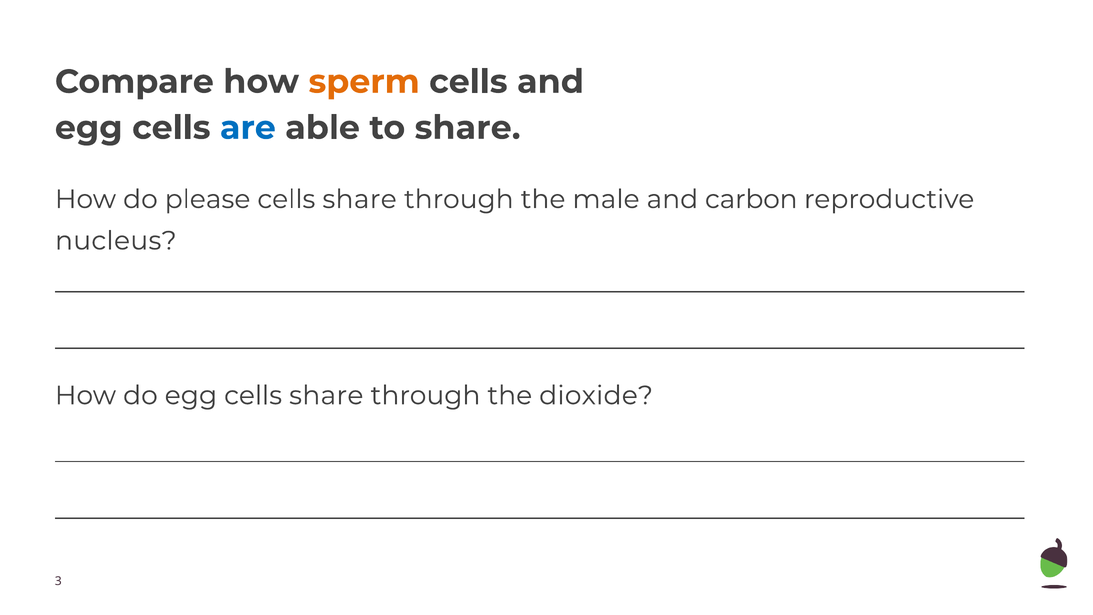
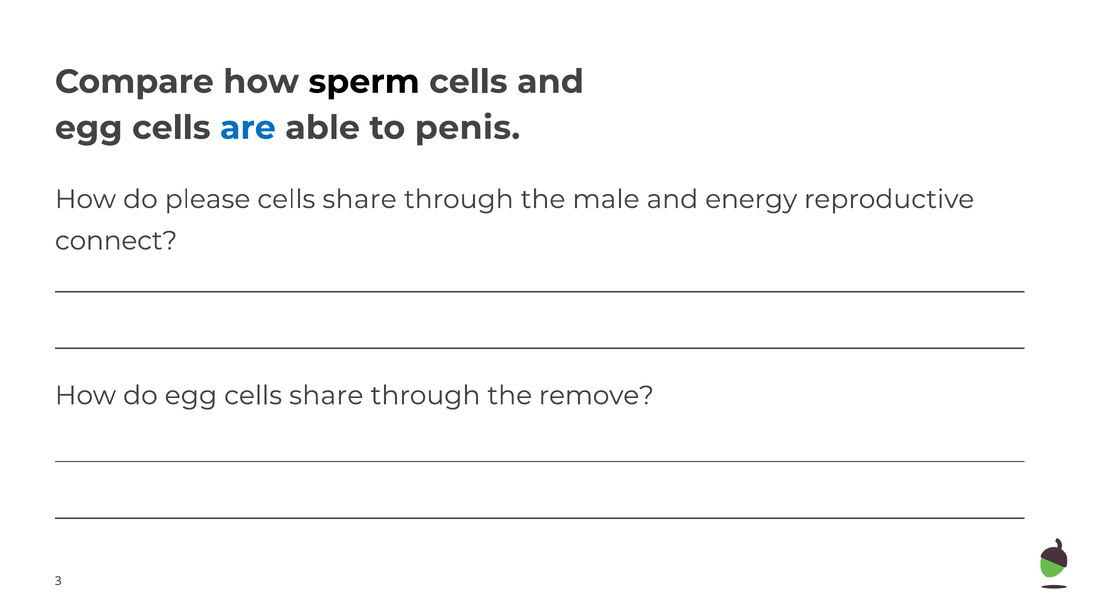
sperm colour: orange -> black (364, 82)
to share: share -> penis (467, 128)
carbon: carbon -> energy (751, 199)
nucleus: nucleus -> connect (116, 241)
dioxide: dioxide -> remove (596, 395)
